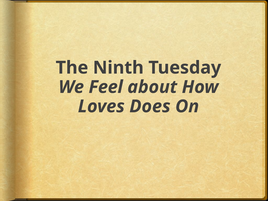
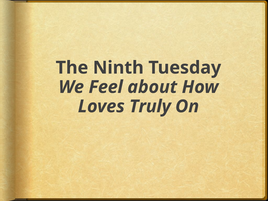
Does: Does -> Truly (150, 106)
